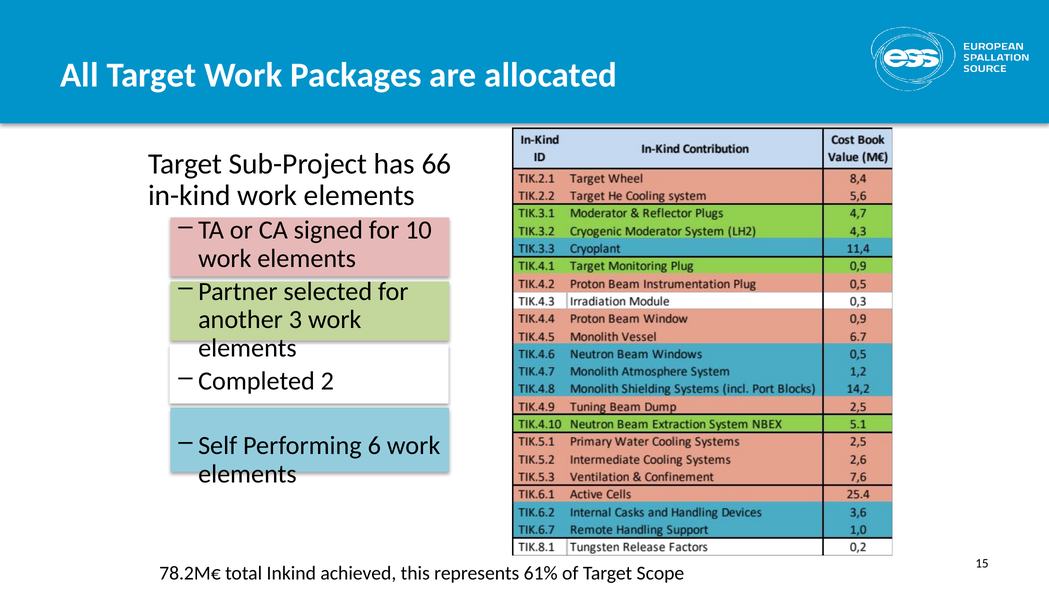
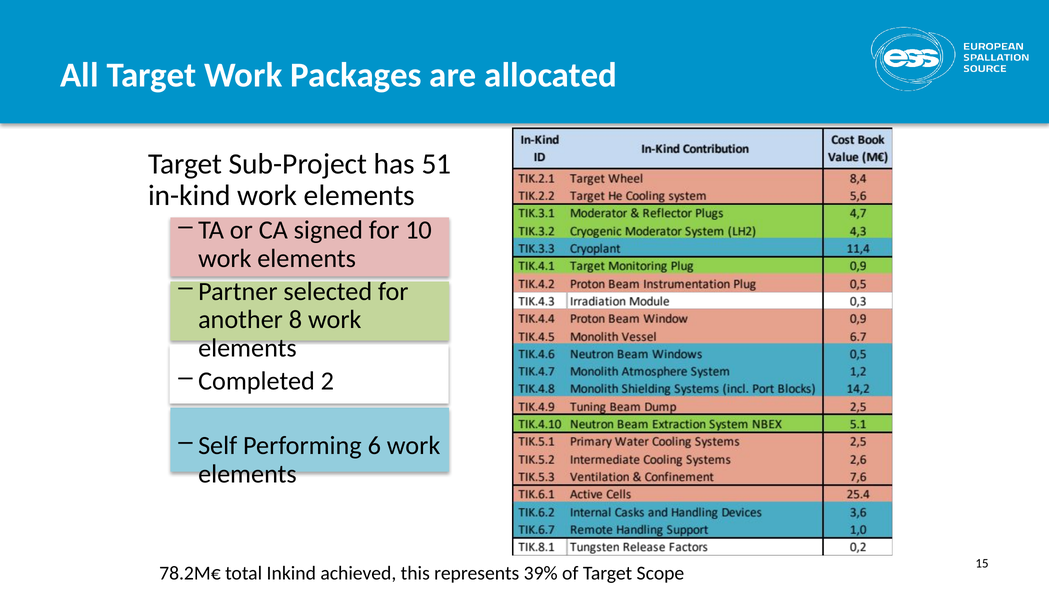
66: 66 -> 51 (436, 164)
3: 3 -> 8 (295, 320)
61%: 61% -> 39% (541, 573)
